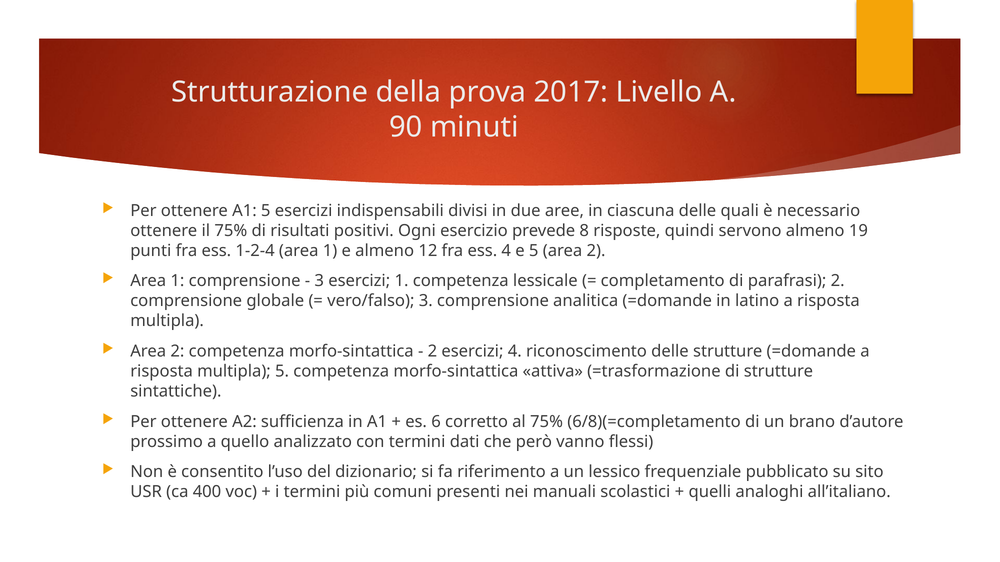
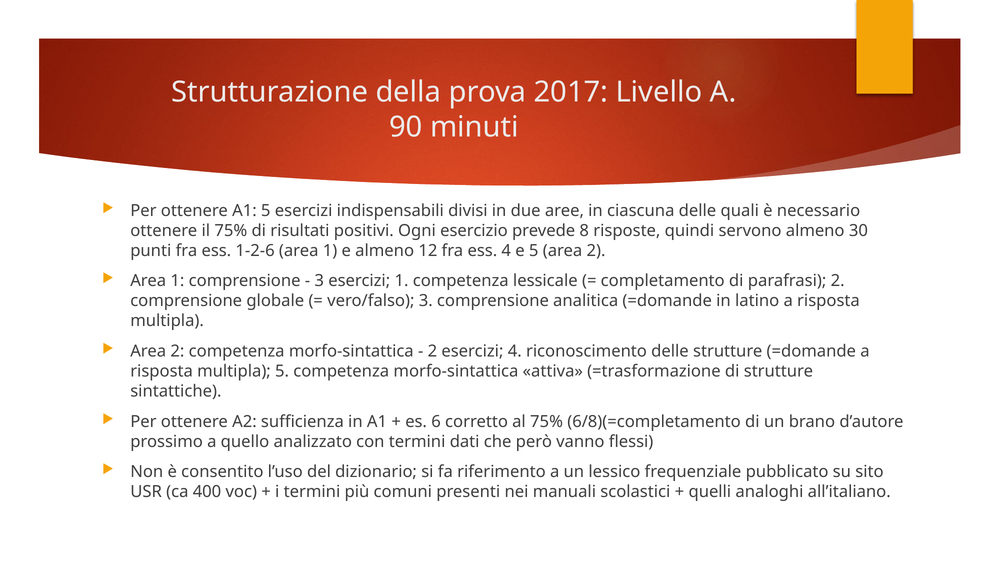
19: 19 -> 30 (858, 231)
1-2-4: 1-2-4 -> 1-2-6 (255, 251)
